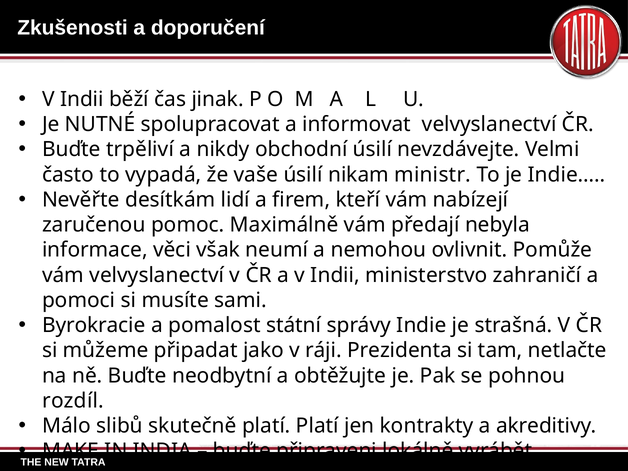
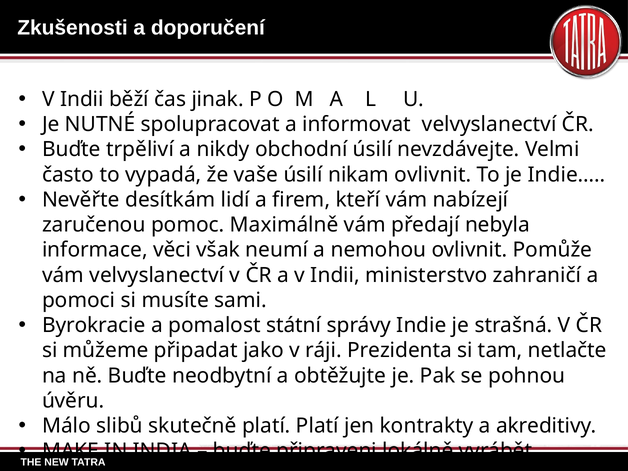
nikam ministr: ministr -> ovlivnit (433, 175)
rozdíl: rozdíl -> úvěru (73, 401)
